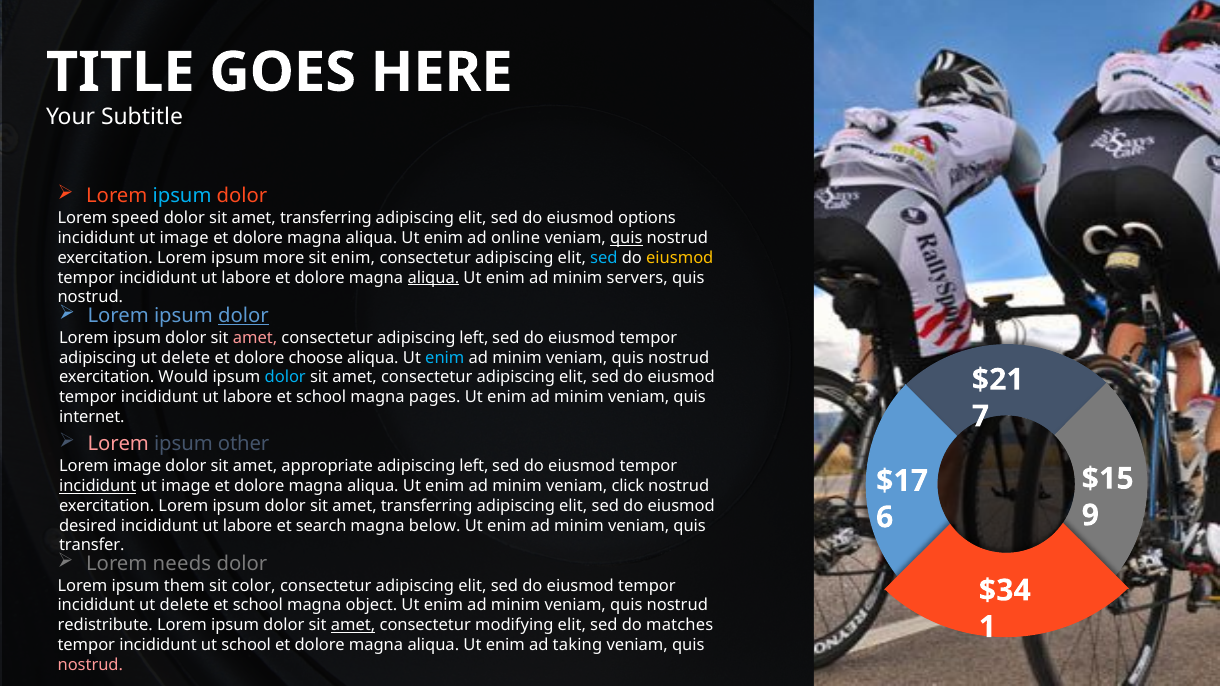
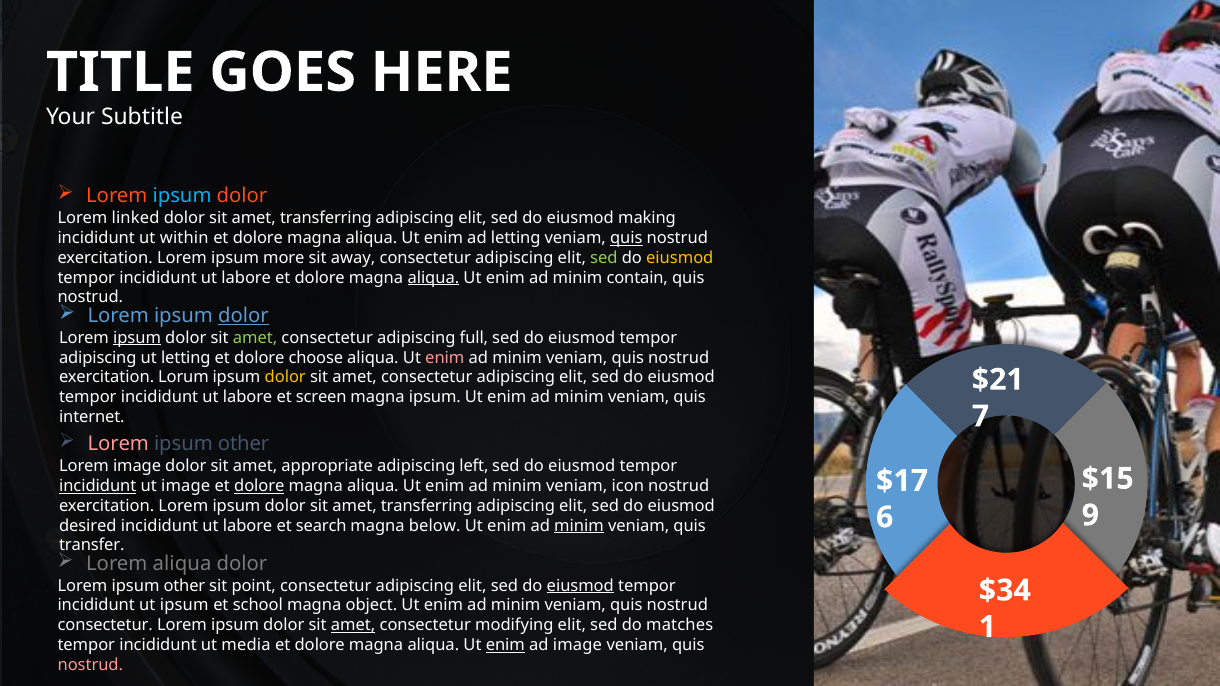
speed: speed -> linked (136, 218)
options: options -> making (647, 218)
image: image -> within (184, 238)
ad online: online -> letting (516, 238)
sit enim: enim -> away (353, 258)
sed colour: light blue -> light green (604, 258)
servers: servers -> contain (637, 278)
ipsum underline: none -> present (137, 338)
amet colour: pink -> light green (255, 338)
consectetur adipiscing left: left -> full (474, 338)
delete: delete -> letting (186, 358)
enim colour: light blue -> pink (445, 358)
Would: Would -> Lorum (183, 378)
dolor colour: light blue -> yellow (285, 378)
labore et school: school -> screen (321, 397)
magna pages: pages -> ipsum (435, 397)
dolore underline: none -> present (259, 486)
click: click -> icon (628, 486)
minim underline: none -> present (579, 526)
Lorem needs: needs -> aliqua (182, 564)
them: them -> other (184, 586)
color: color -> point (254, 586)
eiusmod underline: none -> present (580, 586)
incididunt ut delete: delete -> ipsum (184, 606)
redistribute: redistribute -> consectetur (105, 626)
ut school: school -> media (246, 645)
enim underline: none -> present (505, 645)
ad taking: taking -> image (577, 645)
